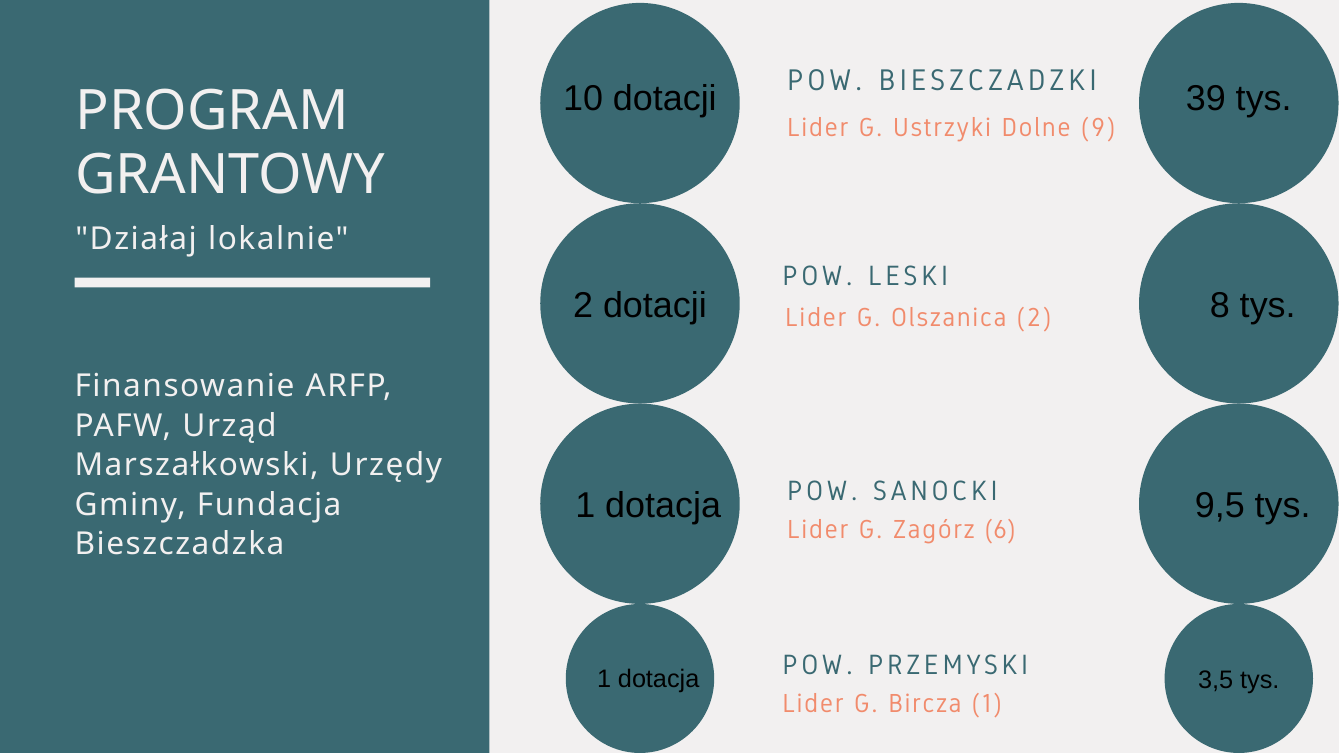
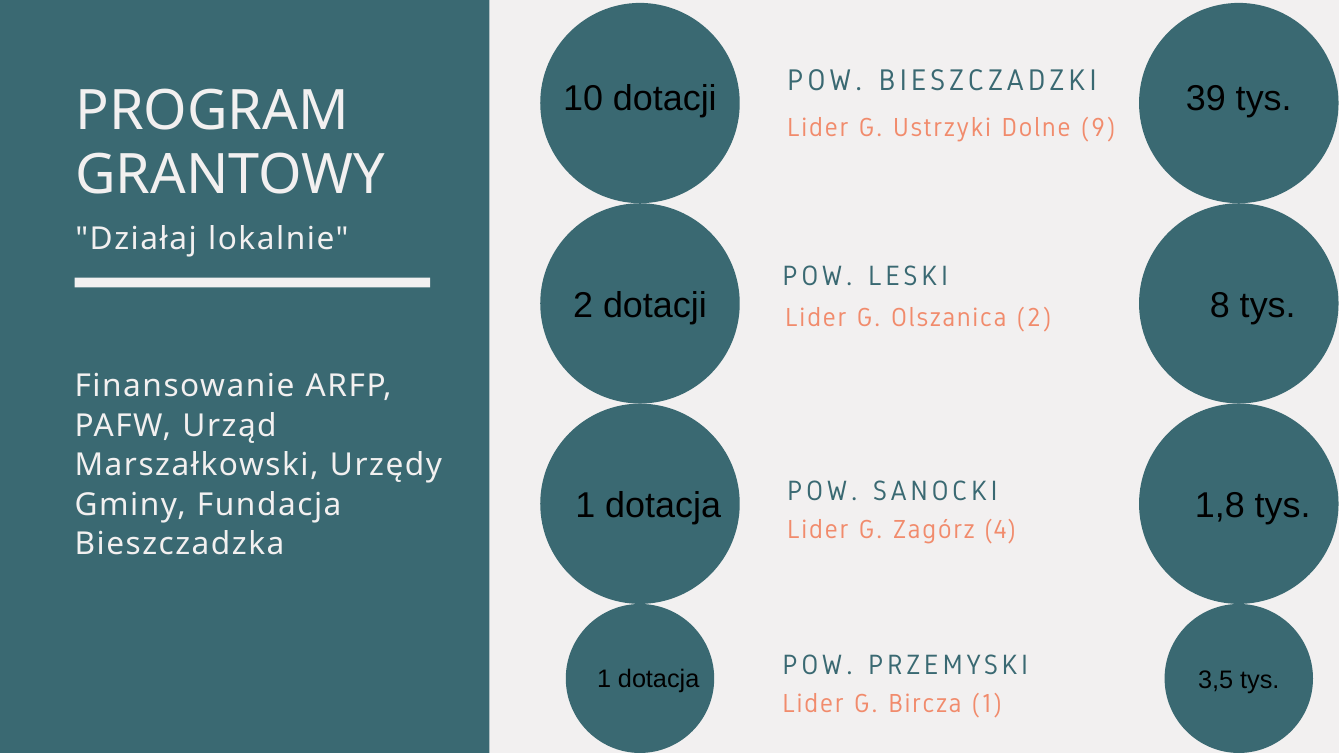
9,5: 9,5 -> 1,8 (1220, 506)
6: 6 -> 4 (1000, 530)
